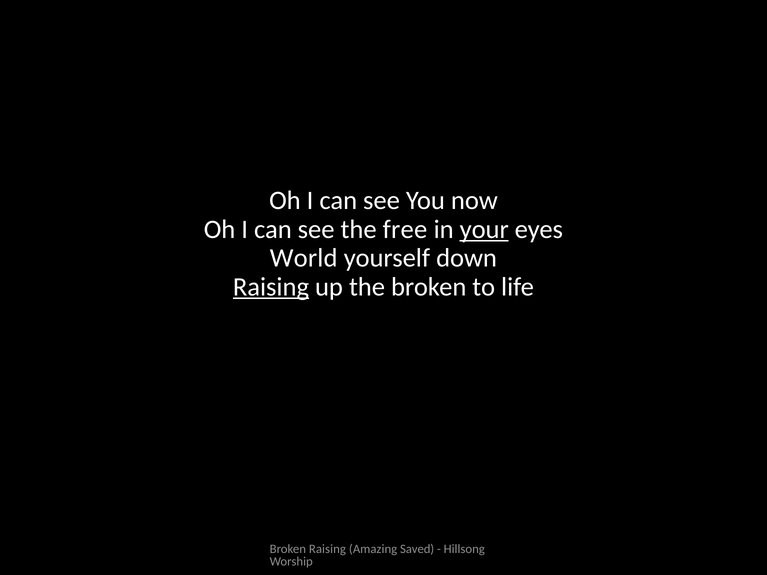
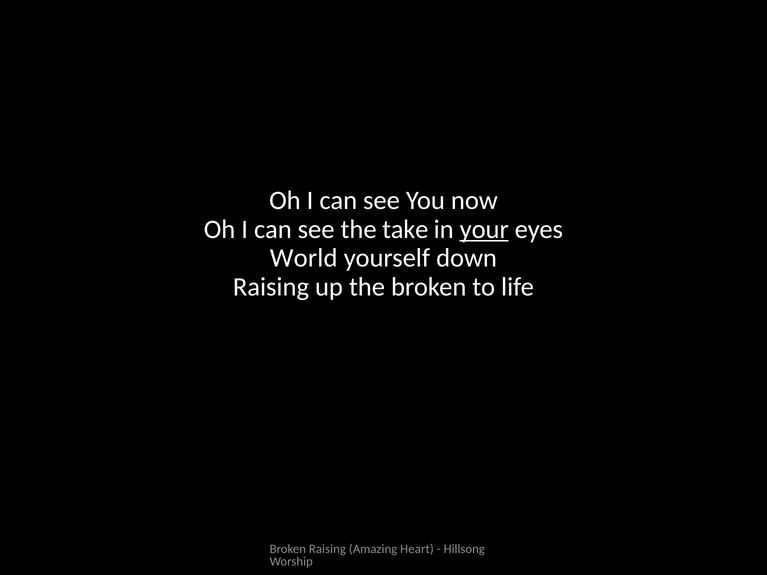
free: free -> take (405, 229)
Raising underline: present -> none (271, 287)
Saved: Saved -> Heart (417, 549)
